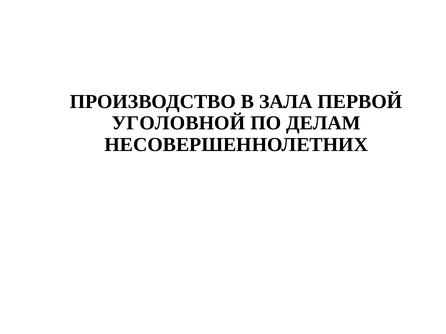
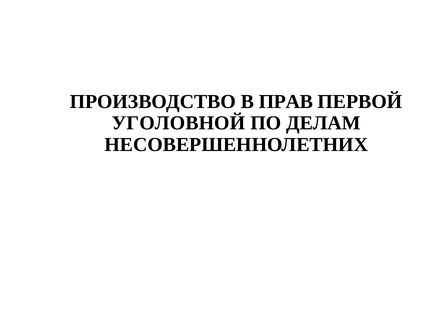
ЗАЛА: ЗАЛА -> ПРАВ (286, 102)
